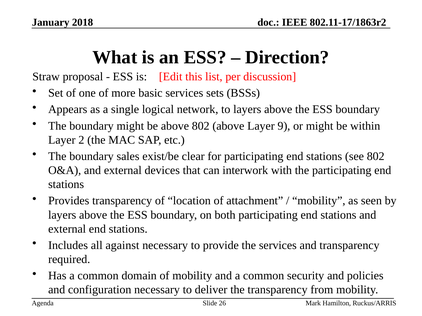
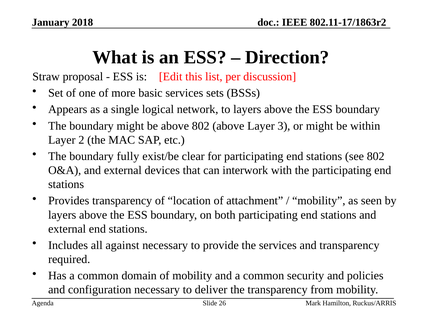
9: 9 -> 3 (284, 126)
sales: sales -> fully (128, 157)
